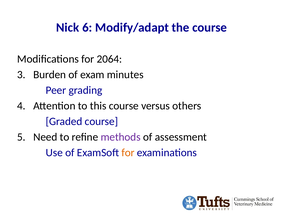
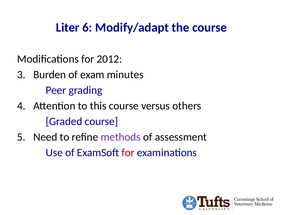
Nick: Nick -> Liter (68, 27)
2064: 2064 -> 2012 (109, 59)
for colour: orange -> red (128, 152)
